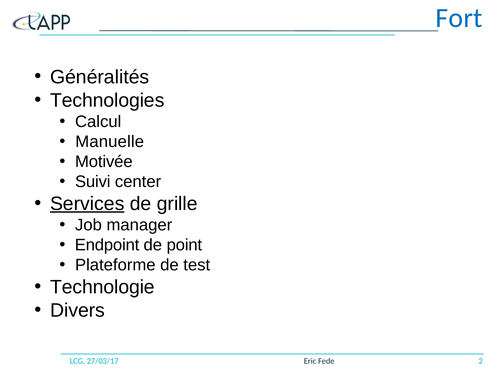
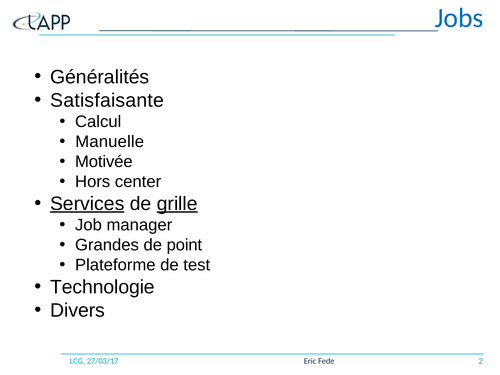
Fort: Fort -> Jobs (459, 18)
Technologies: Technologies -> Satisfaisante (107, 100)
Suivi: Suivi -> Hors (93, 182)
grille underline: none -> present (177, 204)
Endpoint: Endpoint -> Grandes (107, 245)
